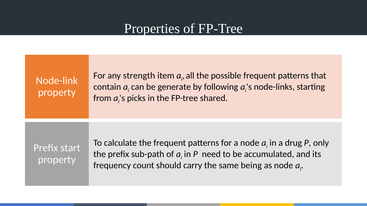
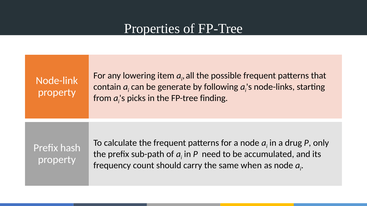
strength: strength -> lowering (139, 76)
shared: shared -> finding (214, 98)
start: start -> hash (70, 148)
being: being -> when (251, 166)
